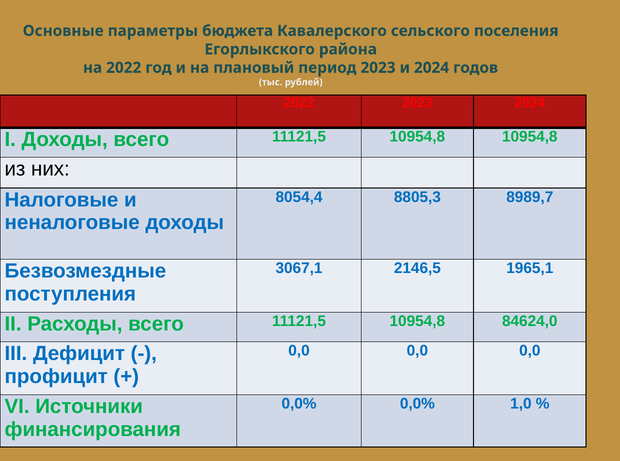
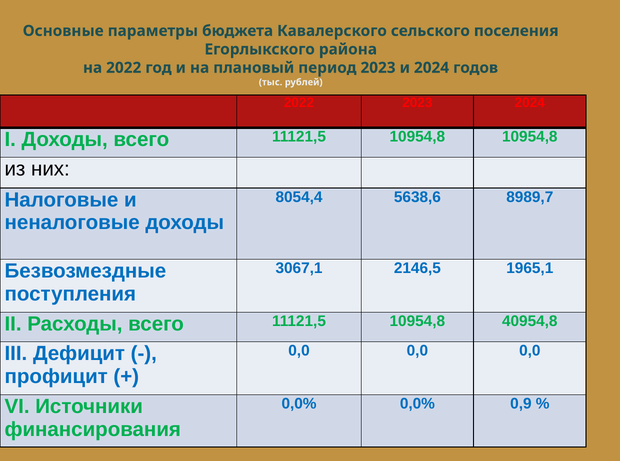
8805,3: 8805,3 -> 5638,6 (417, 197)
84624,0: 84624,0 -> 40954,8 (530, 321)
1,0: 1,0 -> 0,9 (521, 404)
